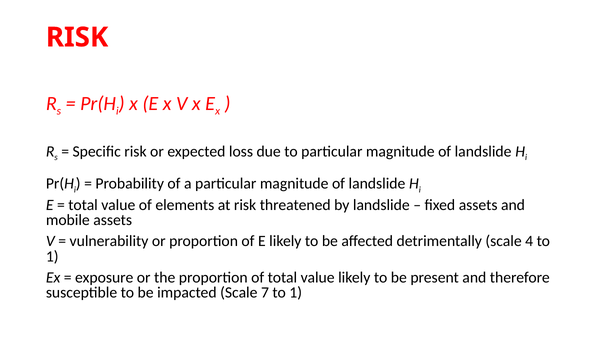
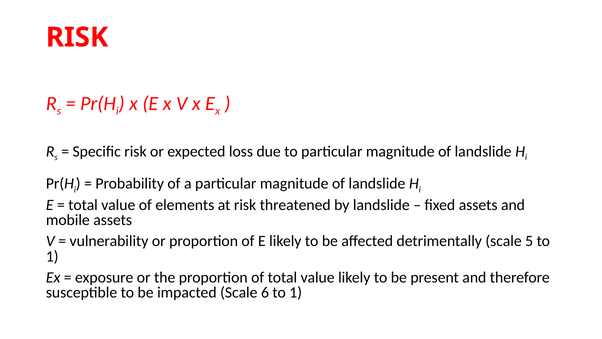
4: 4 -> 5 (529, 241)
7: 7 -> 6 (265, 292)
